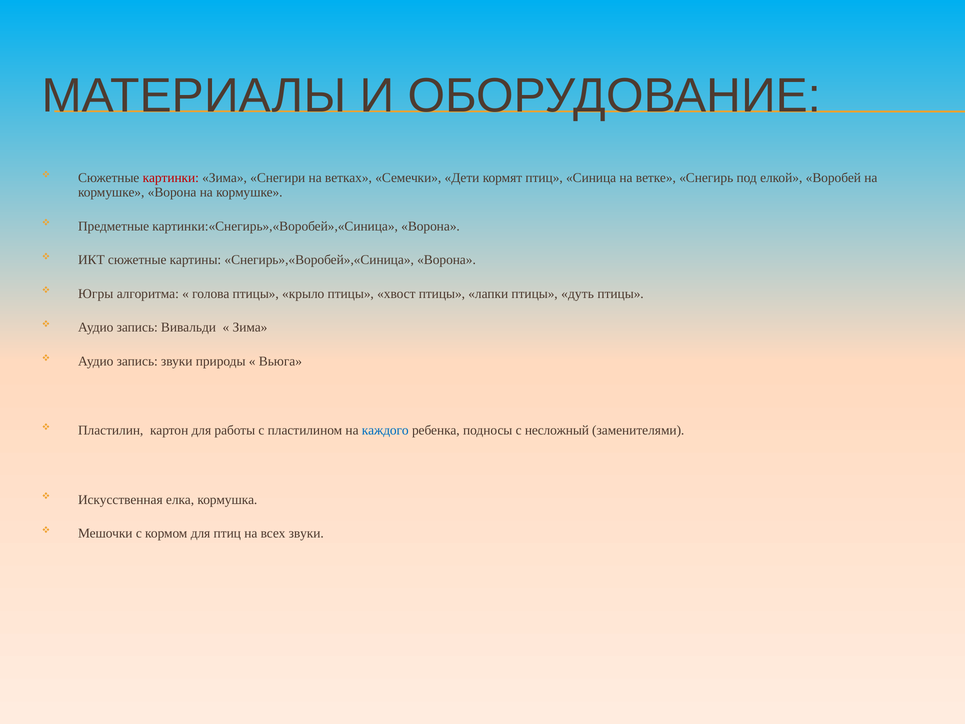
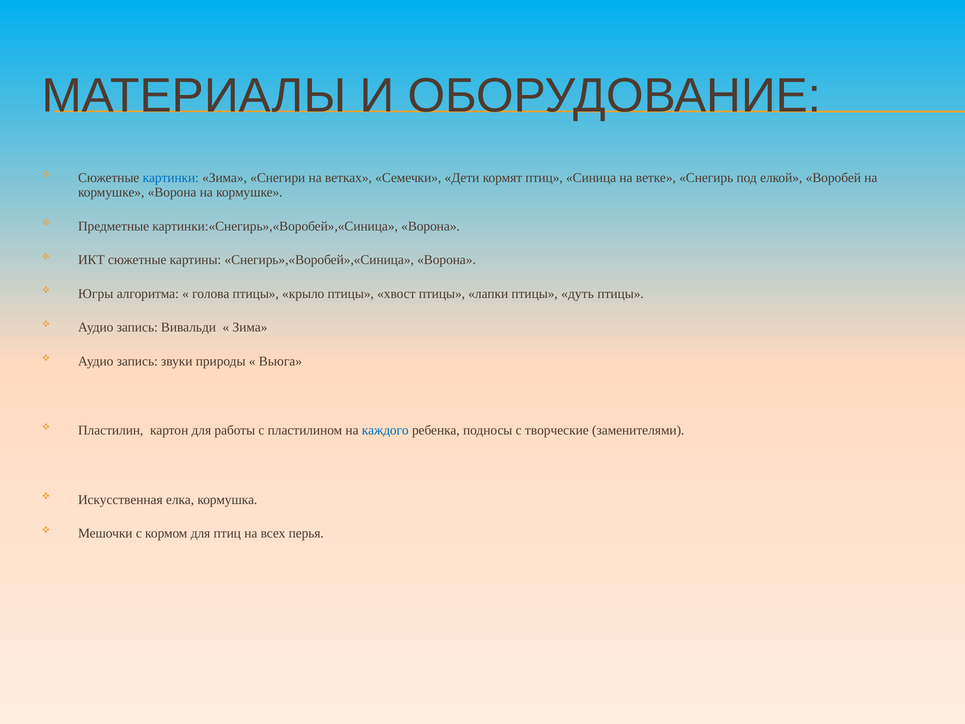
картинки colour: red -> blue (171, 178)
несложный: несложный -> творческие (557, 430)
всех звуки: звуки -> перья (306, 533)
